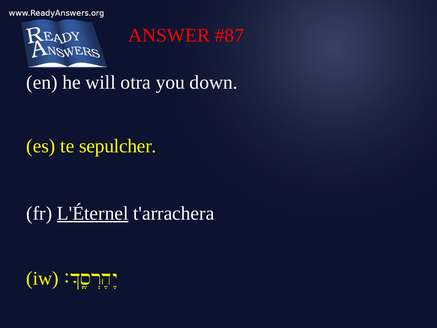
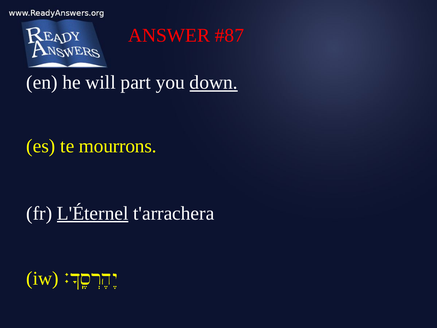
otra: otra -> part (136, 83)
down underline: none -> present (214, 83)
sepulcher: sepulcher -> mourrons (118, 146)
